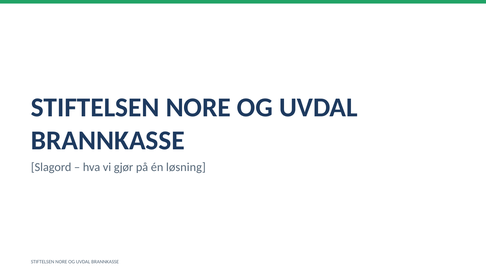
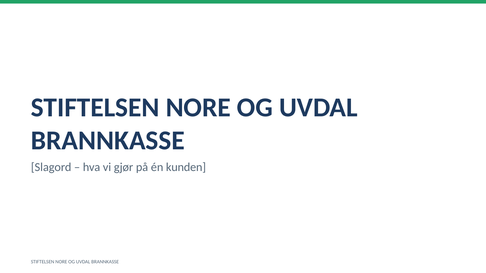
løsning: løsning -> kunden (186, 167)
